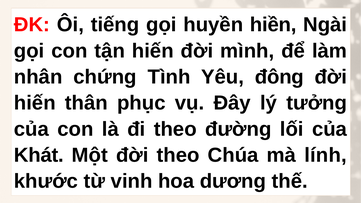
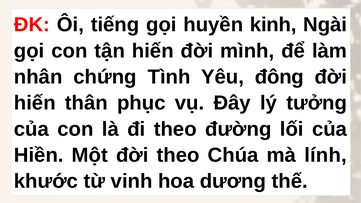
hiền: hiền -> kinh (273, 25)
Khát: Khát -> Hiền (39, 155)
